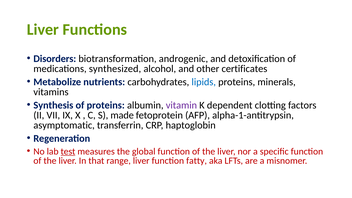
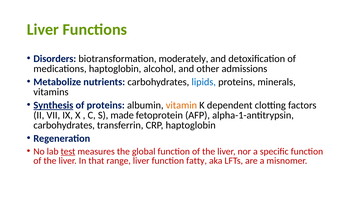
androgenic: androgenic -> moderately (184, 59)
medications synthesized: synthesized -> haptoglobin (115, 69)
certificates: certificates -> admissions (244, 69)
Synthesis underline: none -> present (53, 105)
vitamin colour: purple -> orange (181, 105)
asymptomatic: asymptomatic -> carbohydrates (64, 125)
